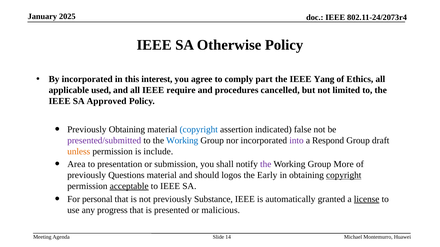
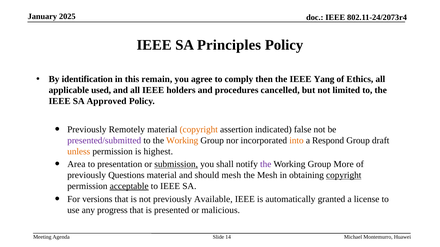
Otherwise: Otherwise -> Principles (229, 45)
By incorporated: incorporated -> identification (87, 79)
interest: interest -> remain (157, 79)
part: part -> then (264, 79)
require: require -> holders (181, 90)
Previously Obtaining: Obtaining -> Remotely (127, 130)
copyright colour: blue -> orange (199, 130)
Working colour: blue -> orange (182, 141)
into colour: purple -> orange (296, 141)
include: include -> highest (158, 152)
submission underline: none -> present (176, 165)
should logos: logos -> mesh (231, 176)
the Early: Early -> Mesh (267, 176)
personal: personal -> versions (97, 199)
Substance: Substance -> Available (213, 199)
license underline: present -> none (367, 199)
